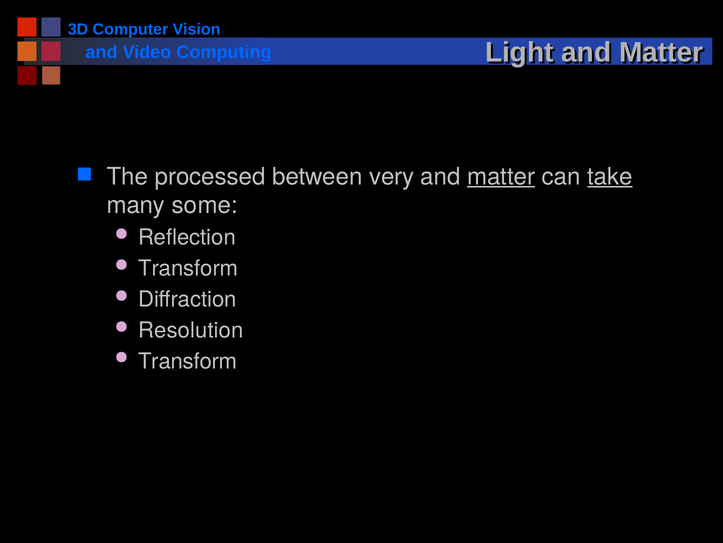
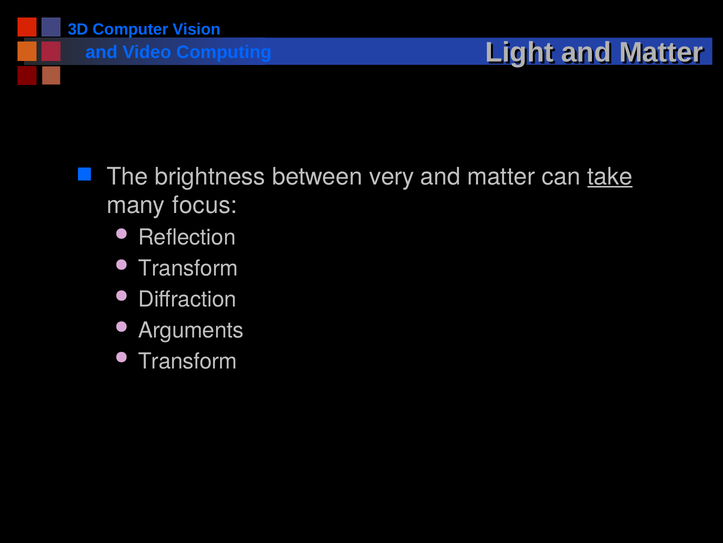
processed: processed -> brightness (210, 176)
matter underline: present -> none (501, 176)
some: some -> focus (205, 205)
Resolution: Resolution -> Arguments (191, 330)
